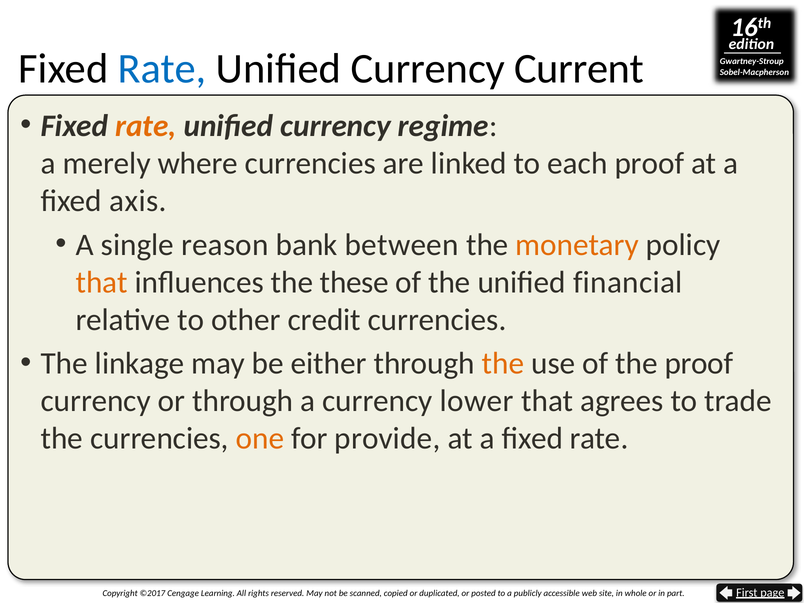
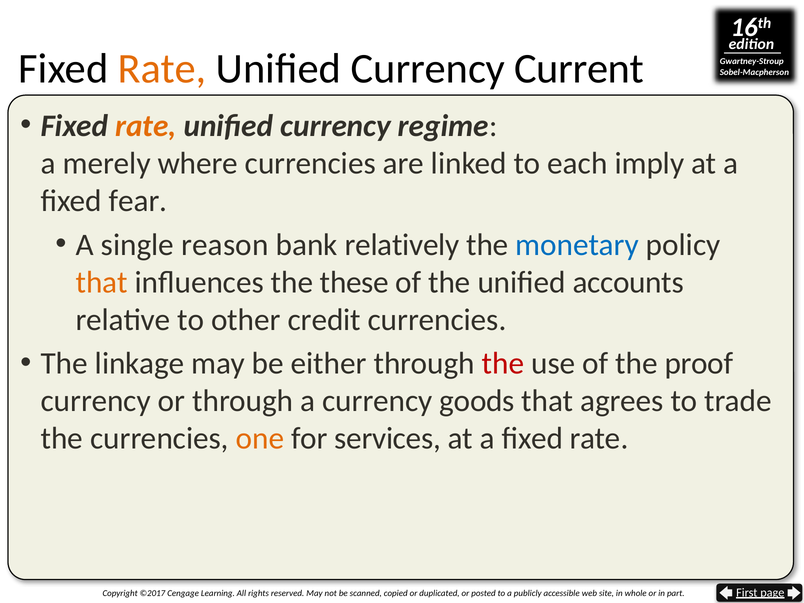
Rate colour: blue -> orange (162, 69)
each proof: proof -> imply (649, 163)
axis: axis -> fear (138, 201)
between: between -> relatively (402, 245)
monetary colour: orange -> blue (577, 245)
financial: financial -> accounts (628, 282)
the colour: orange -> red (503, 364)
lower: lower -> goods (477, 401)
provide: provide -> services (388, 439)
